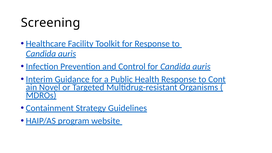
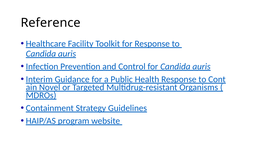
Screening: Screening -> Reference (51, 23)
